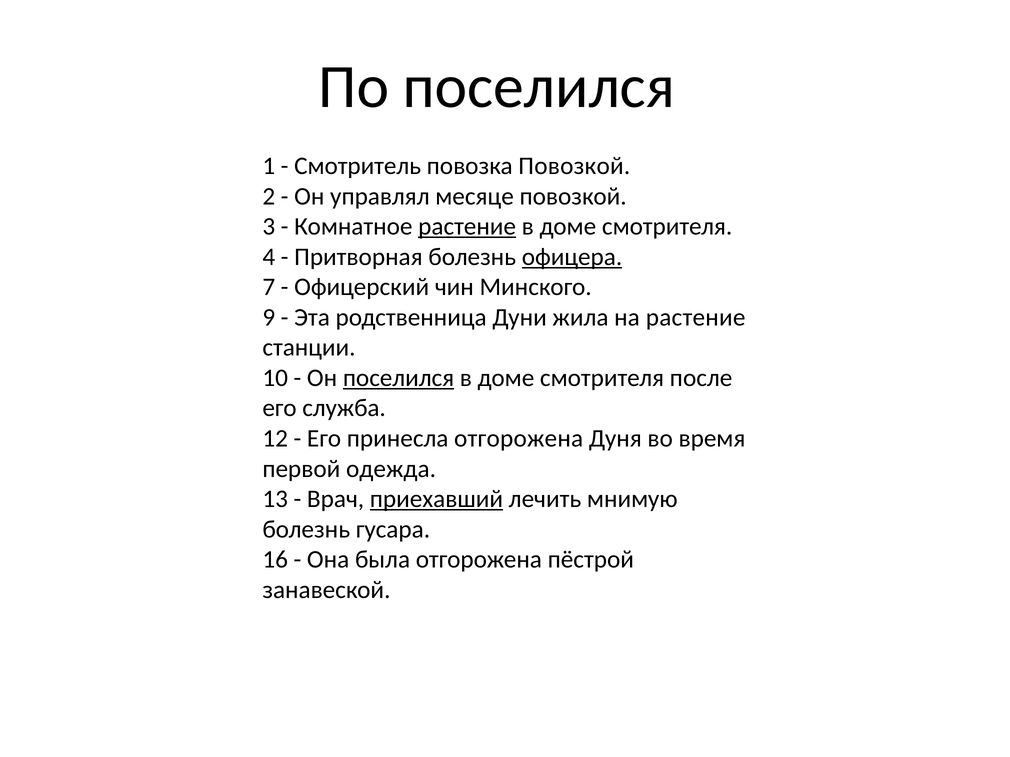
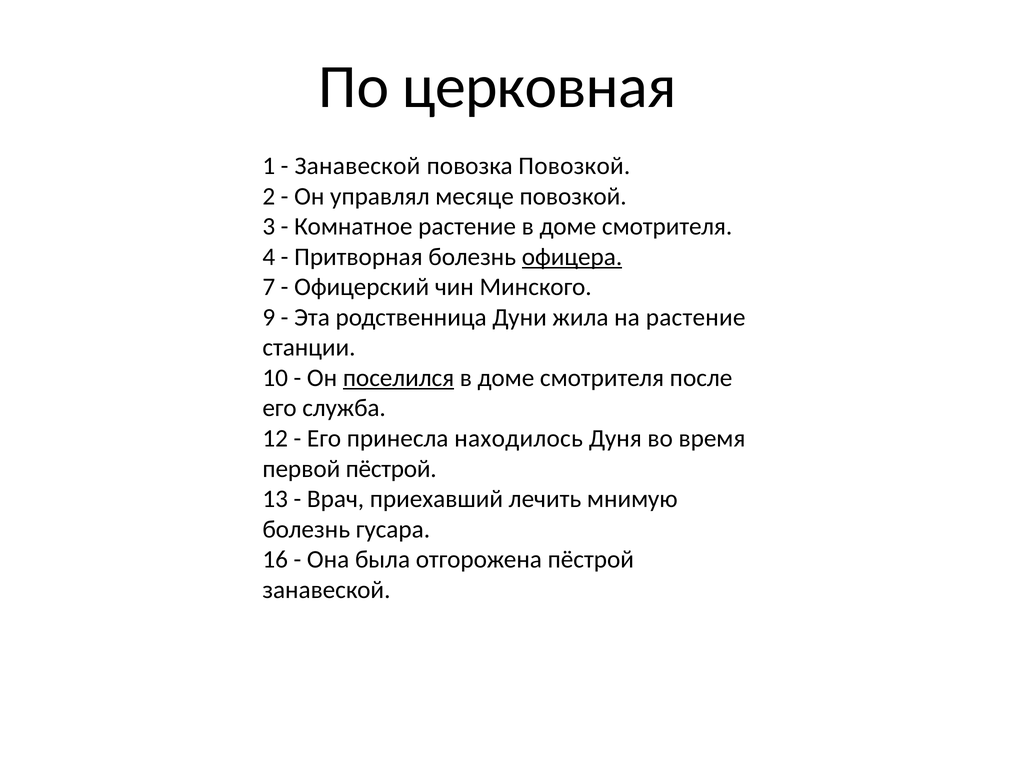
По поселился: поселился -> церковная (539, 87)
Смотритель: Смотритель -> Занавеской (357, 166)
растение underline: present -> none (467, 227)
принесла отгорожена: отгорожена -> находилось (519, 439)
первой одежда: одежда -> пёстрой (391, 469)
приехавший underline: present -> none (436, 499)
